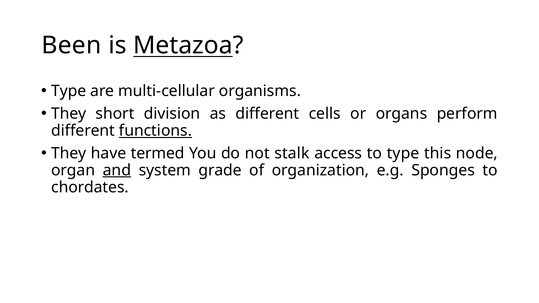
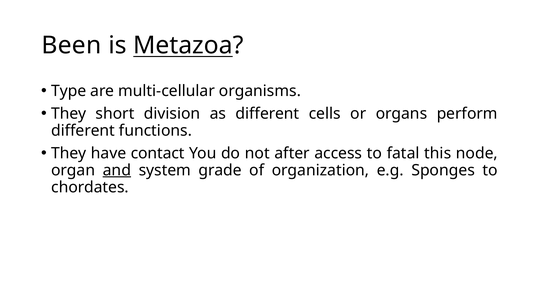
functions underline: present -> none (155, 131)
termed: termed -> contact (158, 153)
stalk: stalk -> after (292, 153)
to type: type -> fatal (403, 153)
